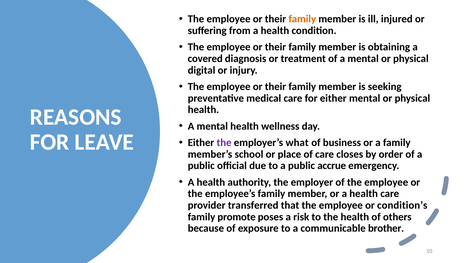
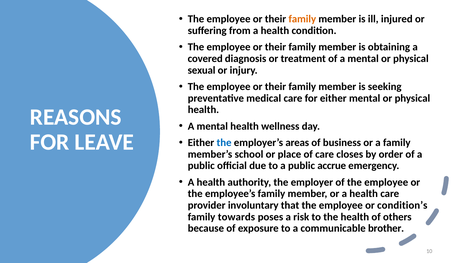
digital: digital -> sexual (202, 70)
the colour: purple -> blue (224, 143)
what: what -> areas (297, 143)
transferred: transferred -> involuntary (253, 206)
promote: promote -> towards (236, 217)
